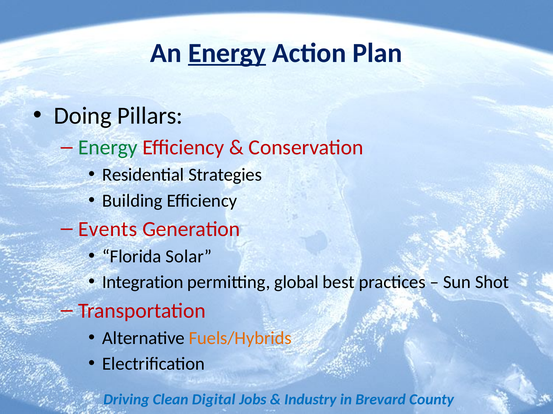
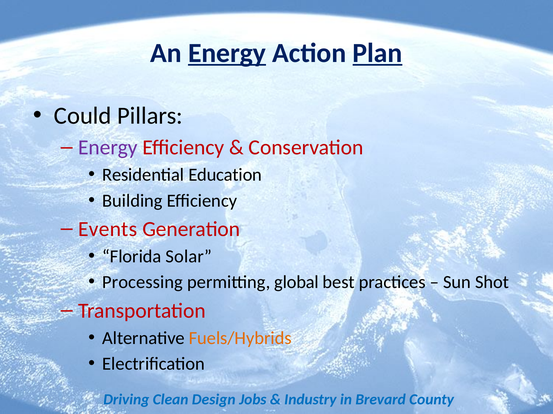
Plan underline: none -> present (377, 53)
Doing: Doing -> Could (83, 116)
Energy colour: green -> purple (108, 148)
Strategies: Strategies -> Education (225, 175)
Integration: Integration -> Processing (143, 283)
Digital: Digital -> Design (214, 400)
